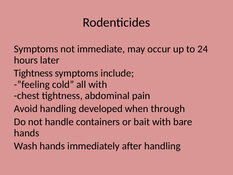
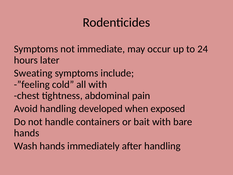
Tightness: Tightness -> Sweating (33, 73)
through: through -> exposed (168, 109)
